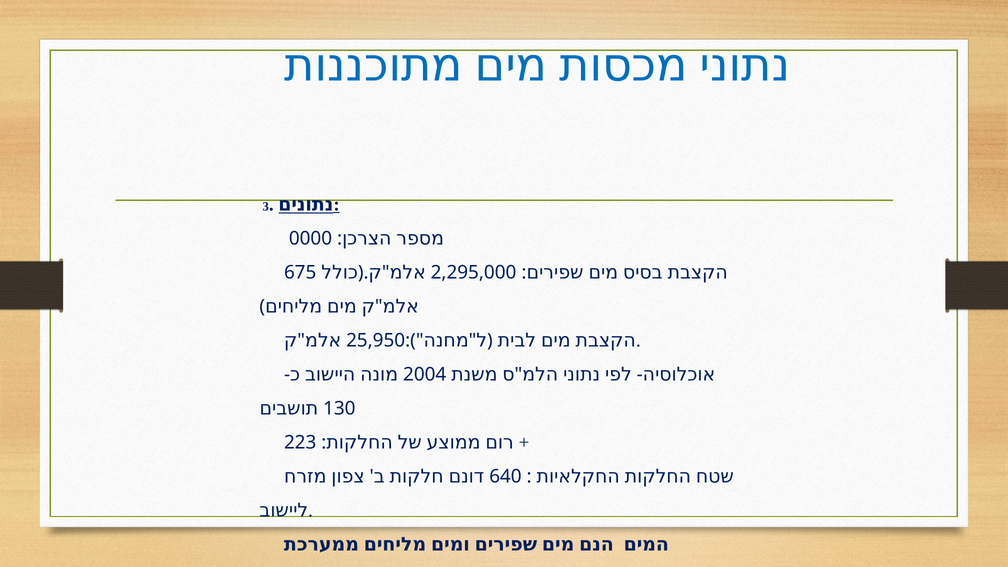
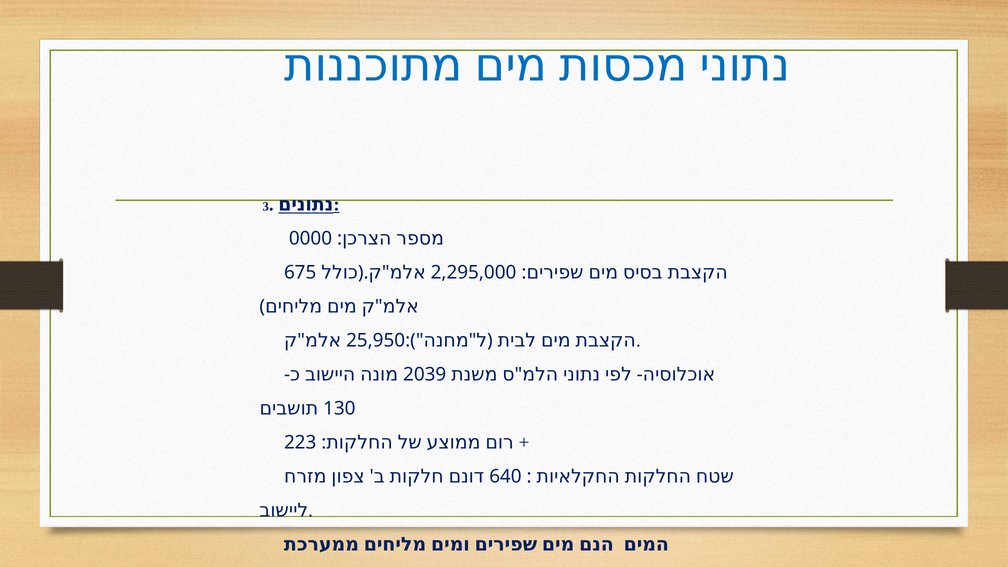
2004: 2004 -> 2039 (425, 374)
